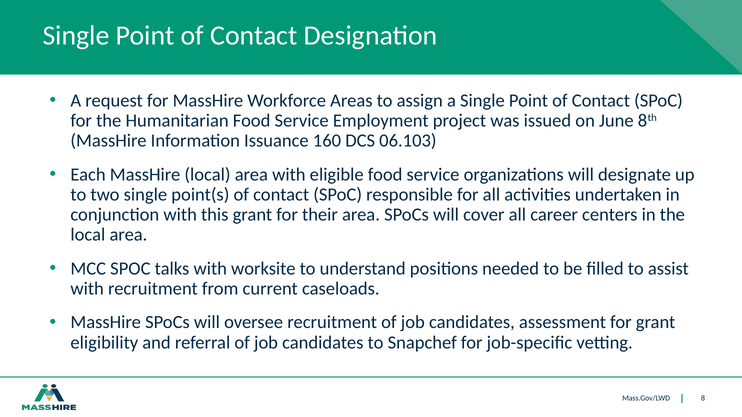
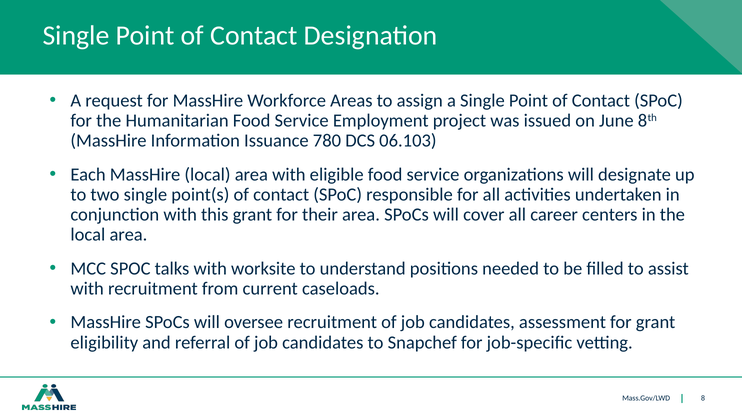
160: 160 -> 780 (327, 141)
